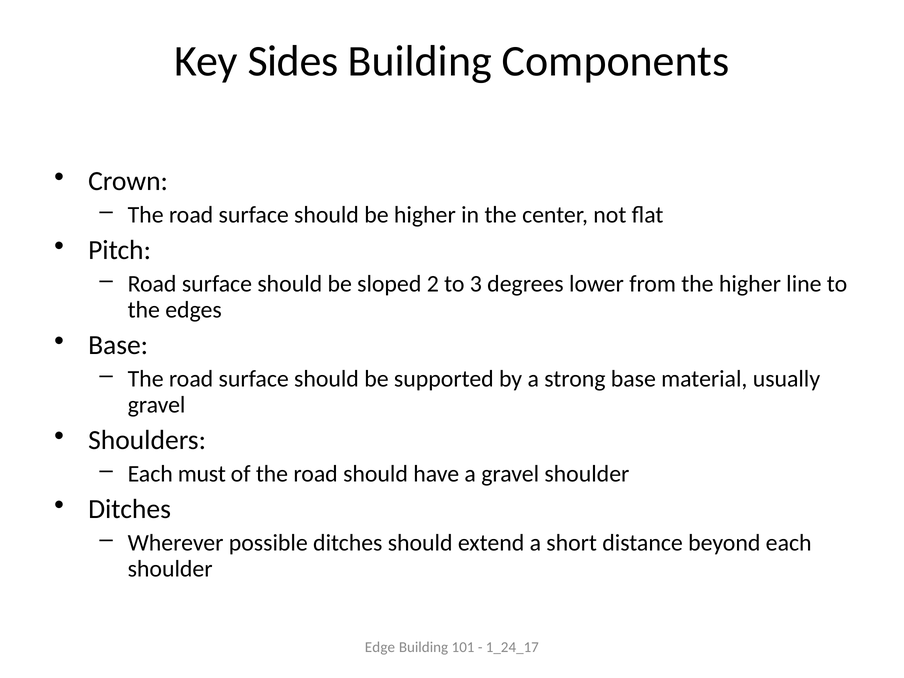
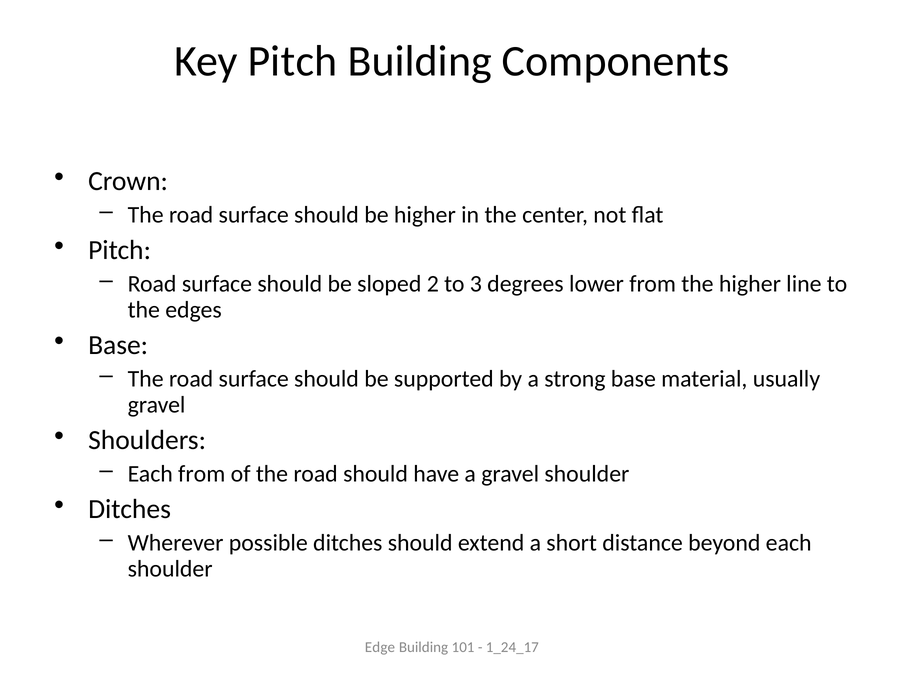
Key Sides: Sides -> Pitch (293, 61)
Each must: must -> from (202, 474)
